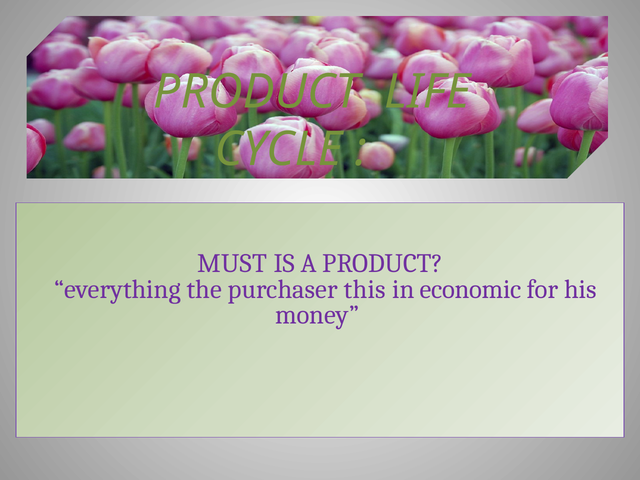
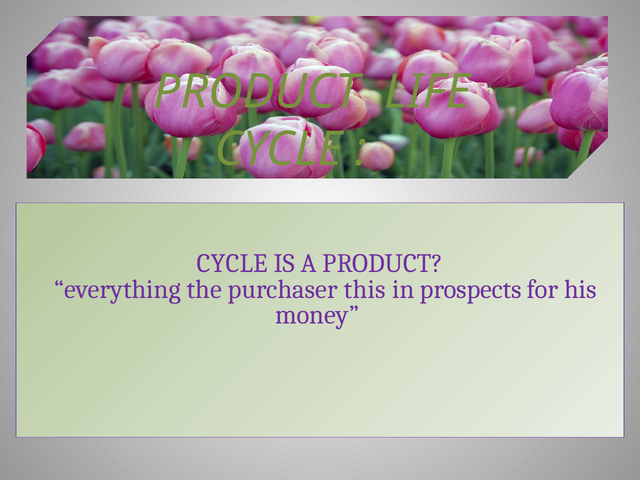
MUST: MUST -> CYCLE (232, 264)
economic: economic -> prospects (471, 289)
